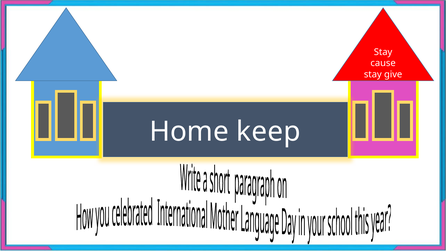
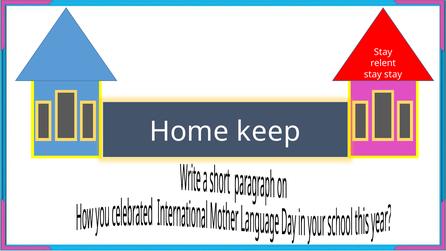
cause: cause -> relent (383, 63)
stay give: give -> stay (393, 74)
